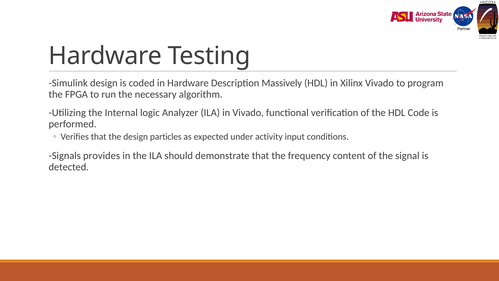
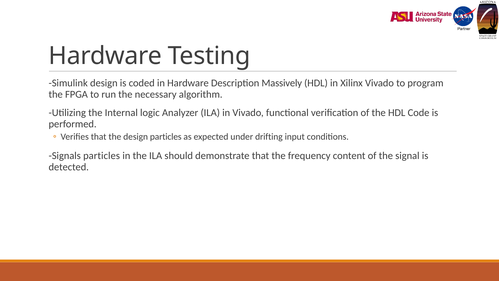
activity: activity -> drifting (269, 137)
Signals provides: provides -> particles (102, 156)
